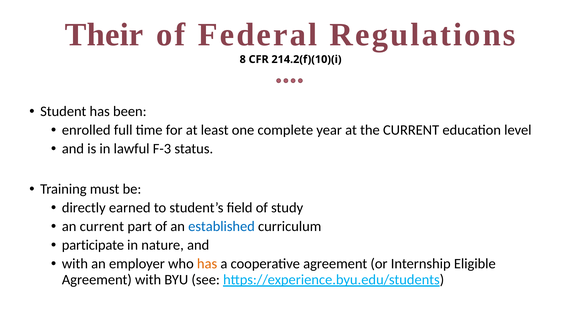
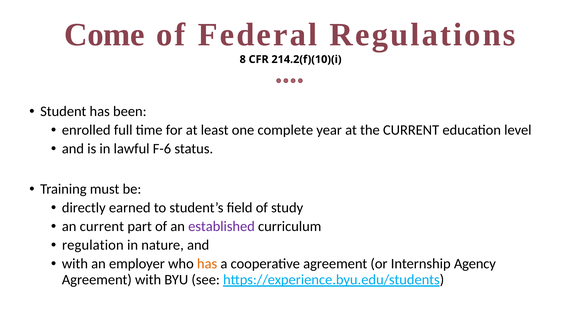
Their: Their -> Come (104, 35)
F-3: F-3 -> F-6 (162, 149)
established colour: blue -> purple (221, 226)
participate: participate -> regulation (93, 245)
Eligible: Eligible -> Agency (475, 264)
